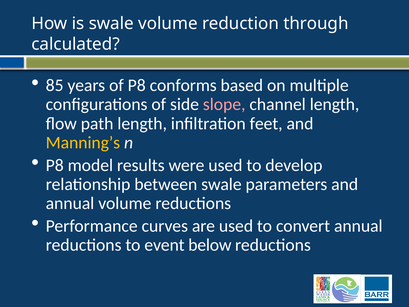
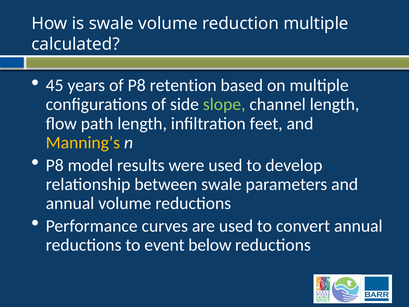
reduction through: through -> multiple (316, 24)
85: 85 -> 45 (55, 85)
conforms: conforms -> retention (183, 85)
slope colour: pink -> light green (224, 104)
